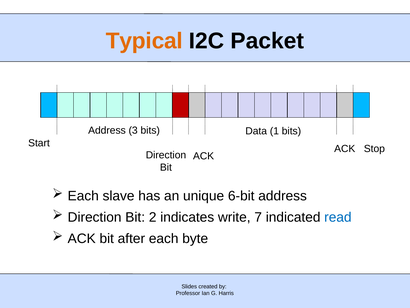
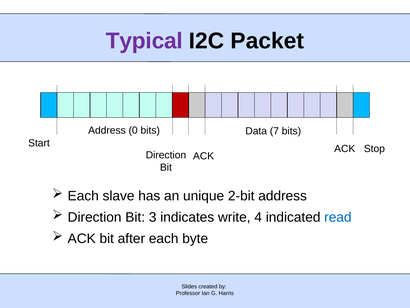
Typical colour: orange -> purple (144, 41)
3: 3 -> 0 (133, 130)
1: 1 -> 7 (274, 131)
6-bit: 6-bit -> 2-bit (241, 196)
2: 2 -> 3 (153, 217)
7: 7 -> 4 (258, 217)
